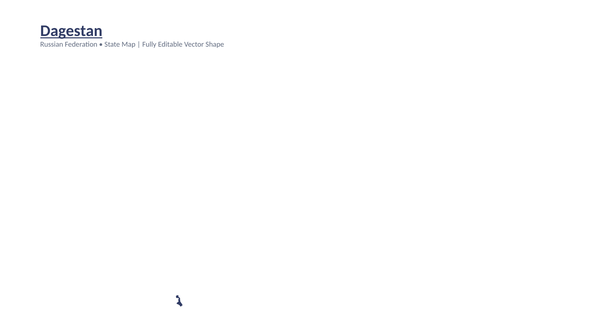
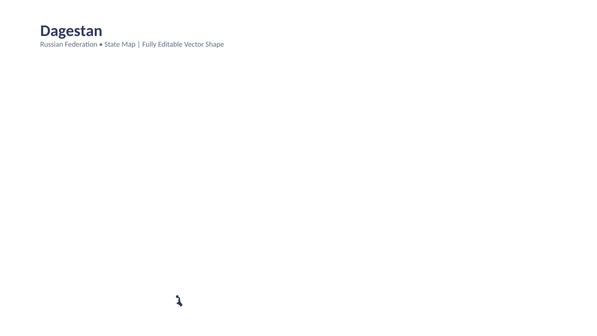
Dagestan underline: present -> none (71, 31)
